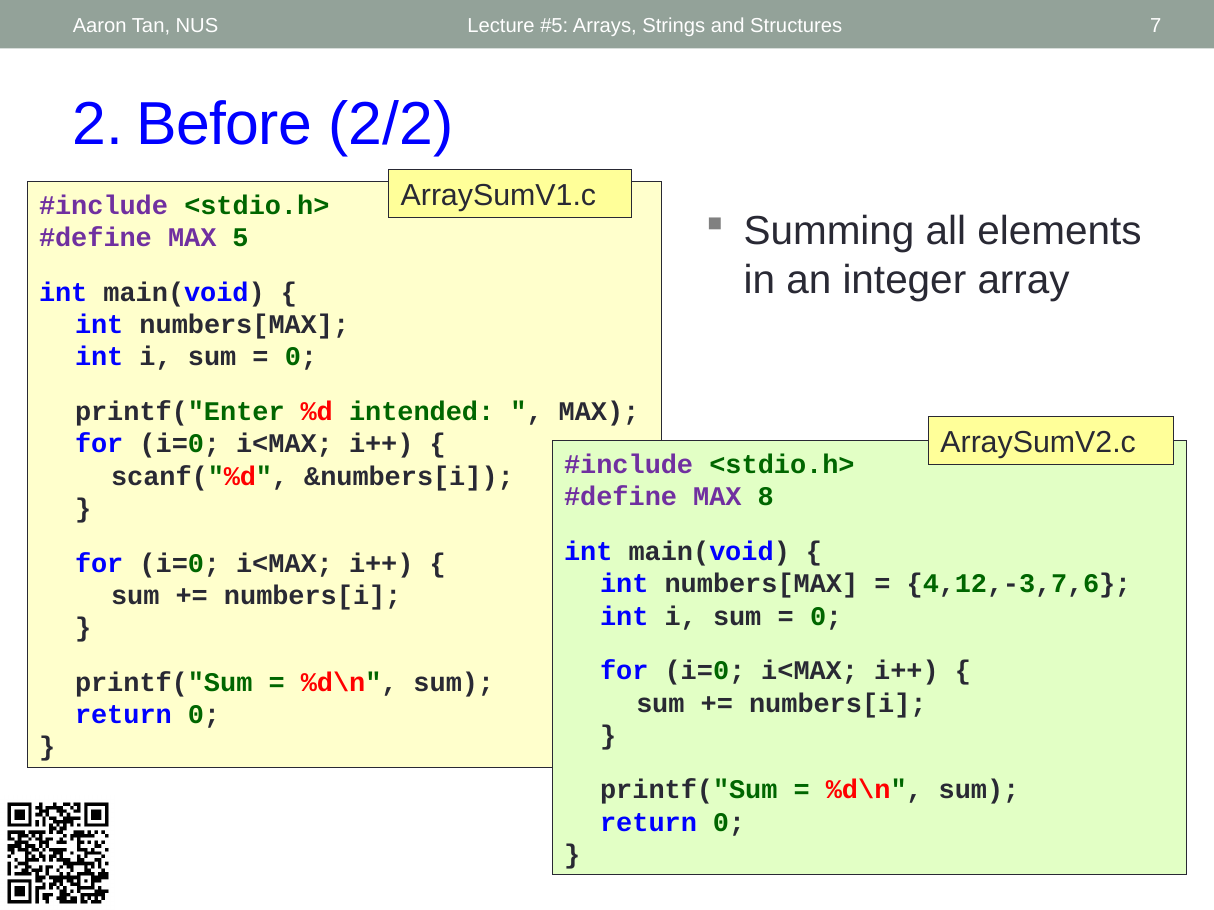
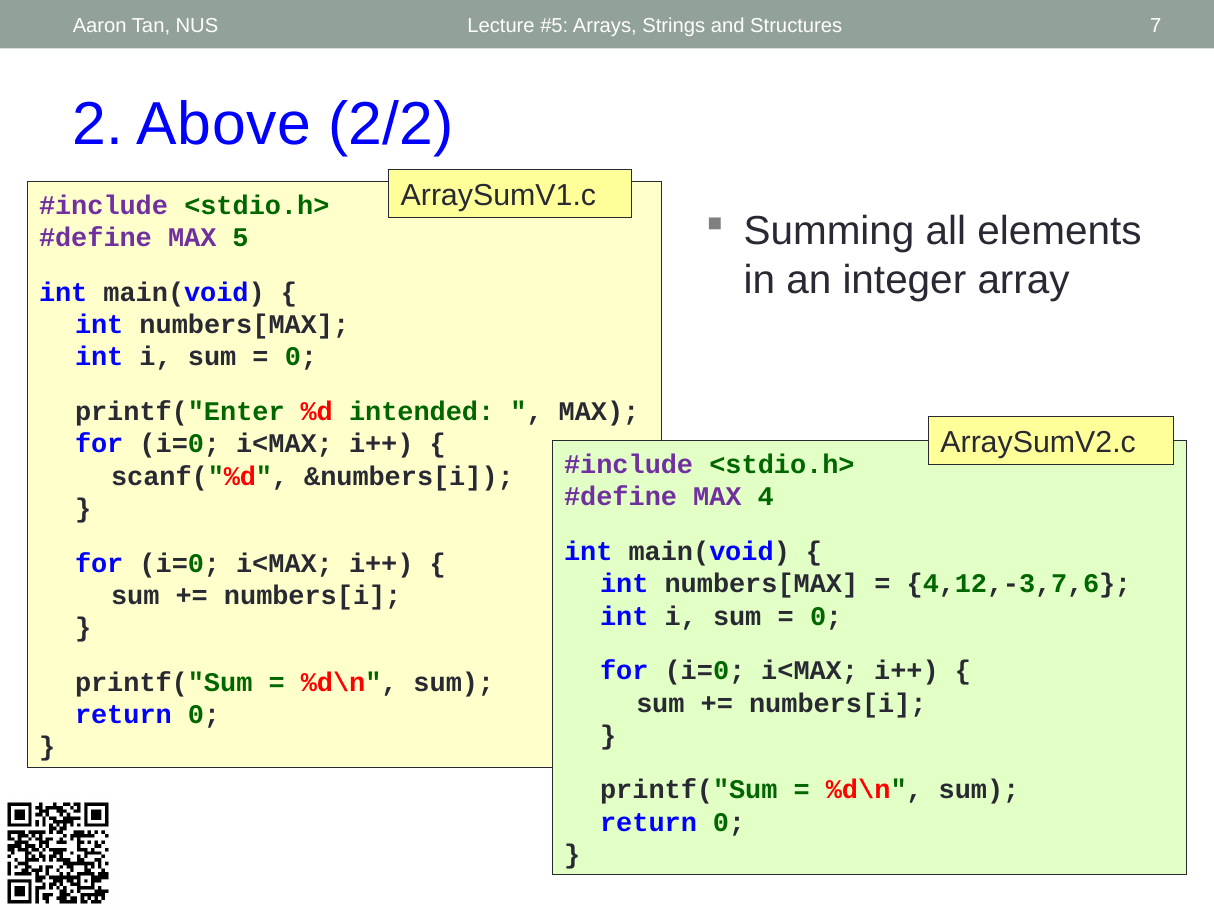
Before: Before -> Above (224, 125)
8: 8 -> 4 (766, 497)
